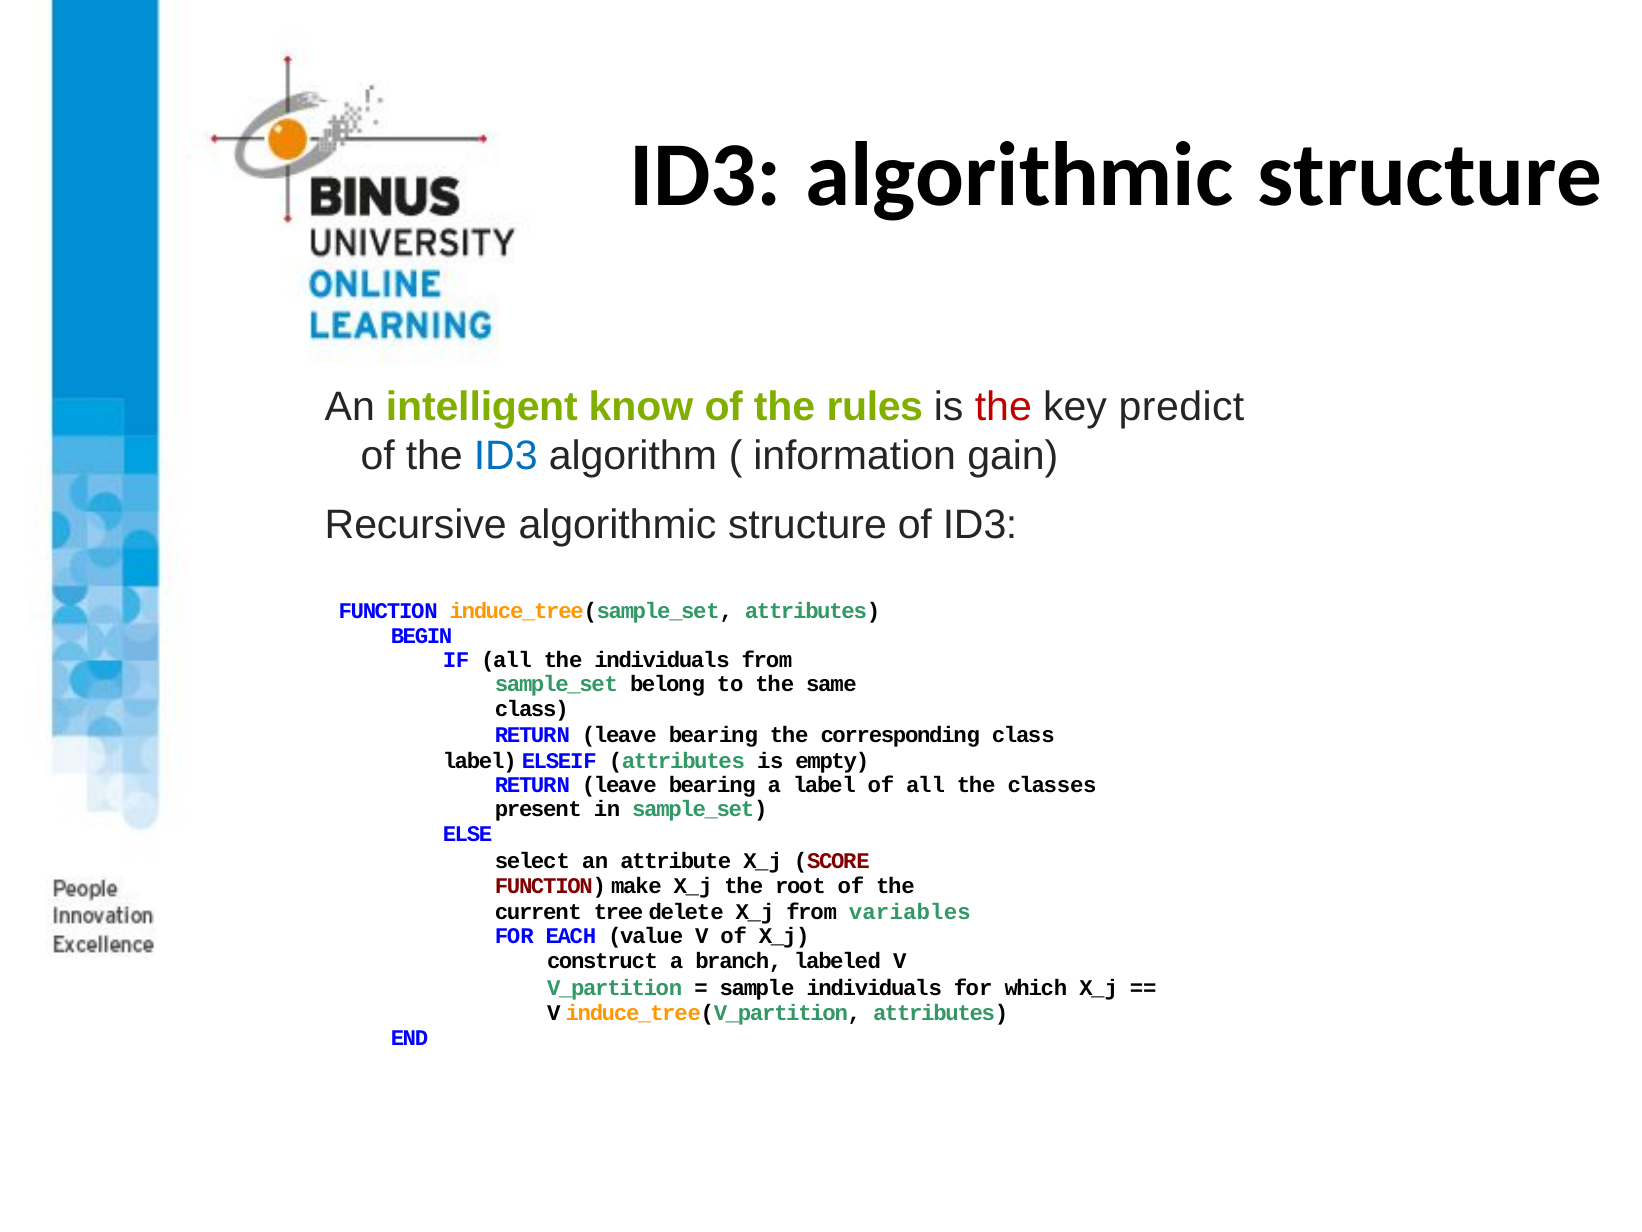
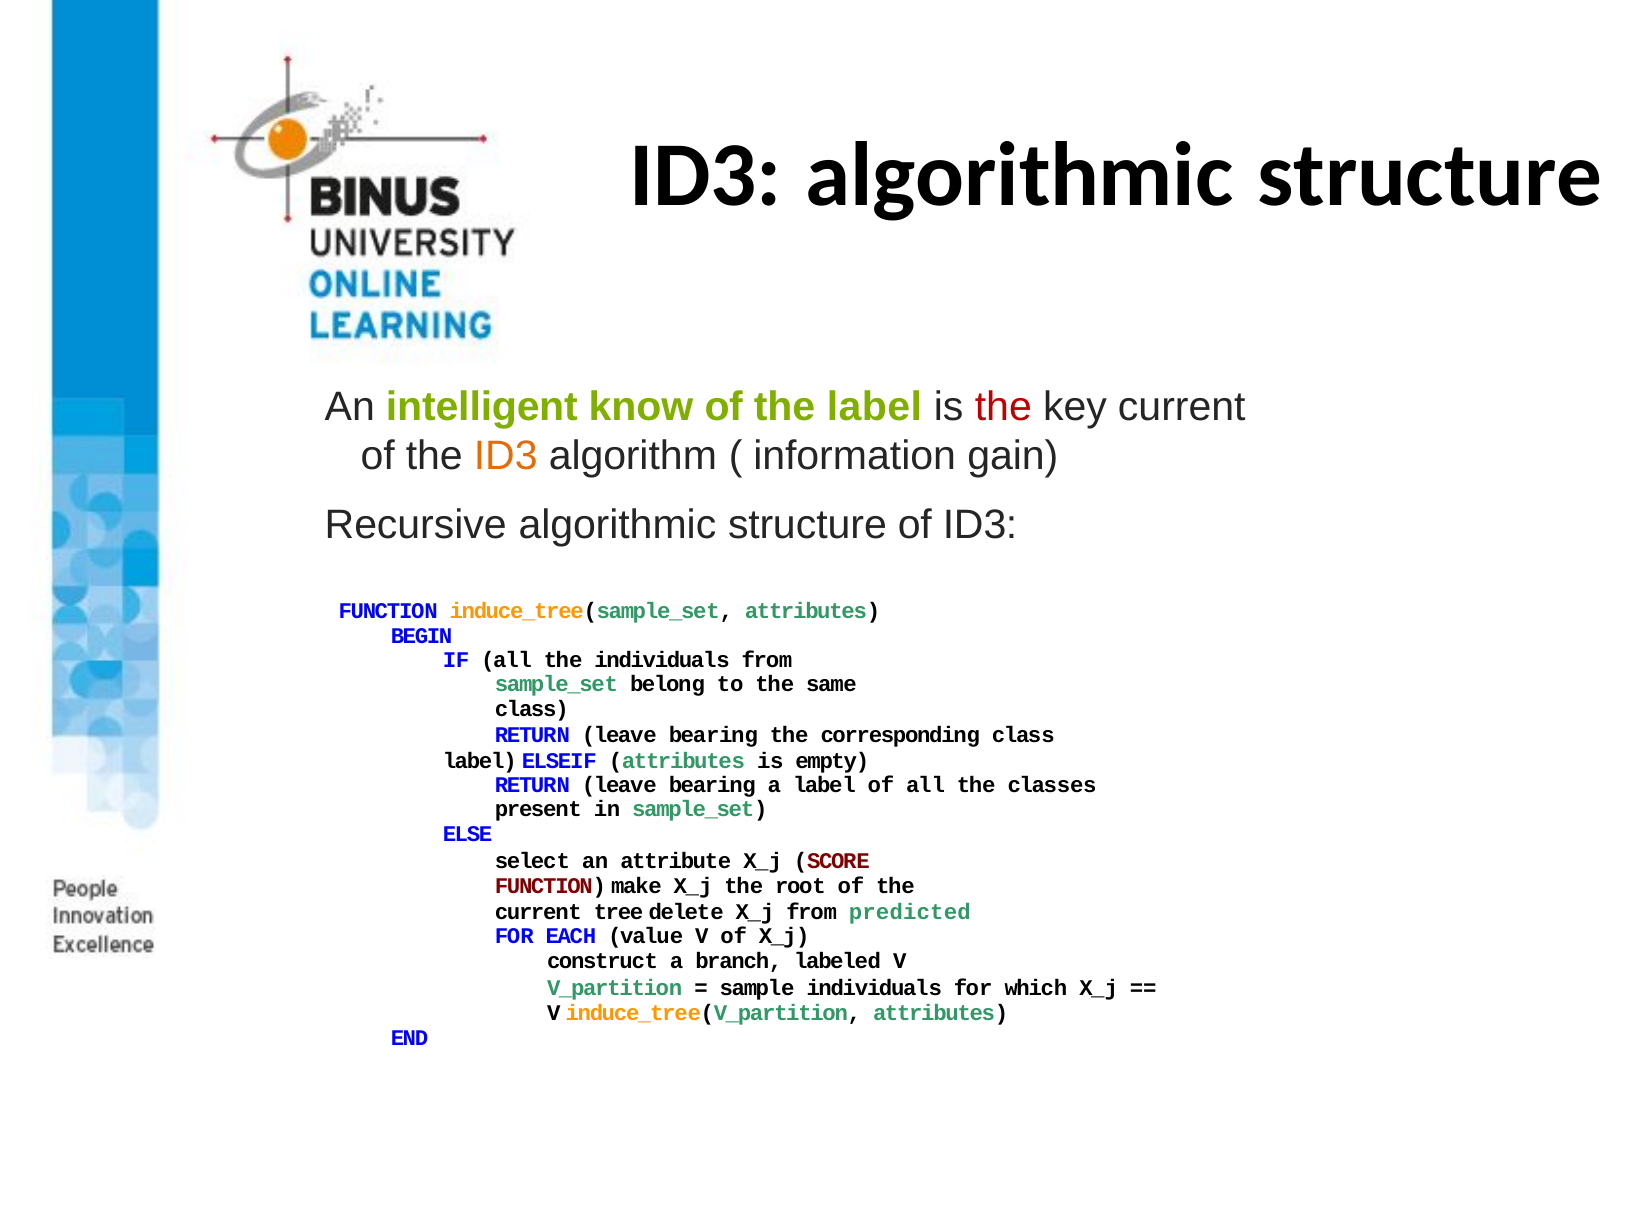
the rules: rules -> label (874, 407)
key predict: predict -> current (1182, 407)
ID3 colour: blue -> orange (506, 456)
variables: variables -> predicted (910, 911)
